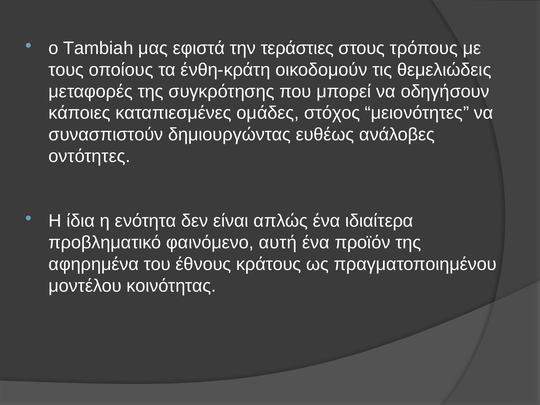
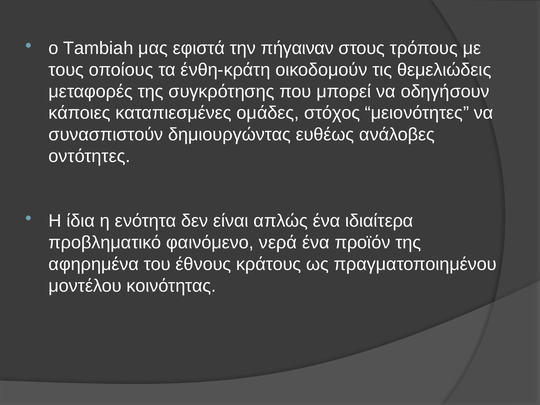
τεράστιες: τεράστιες -> πήγαιναν (297, 48)
αυτή: αυτή -> νερά (278, 243)
